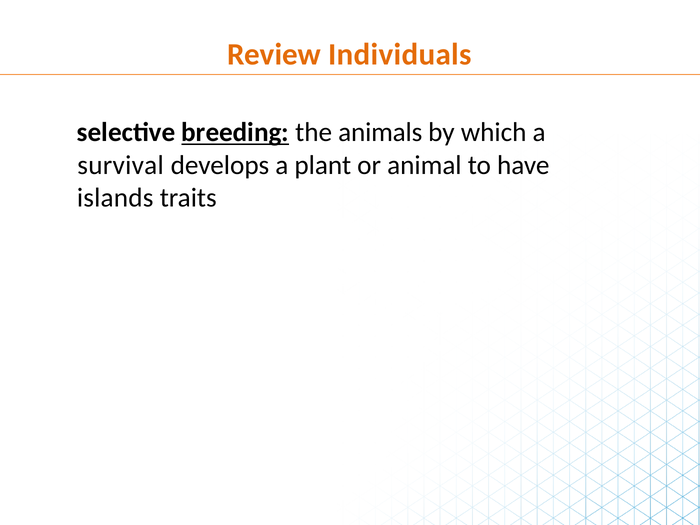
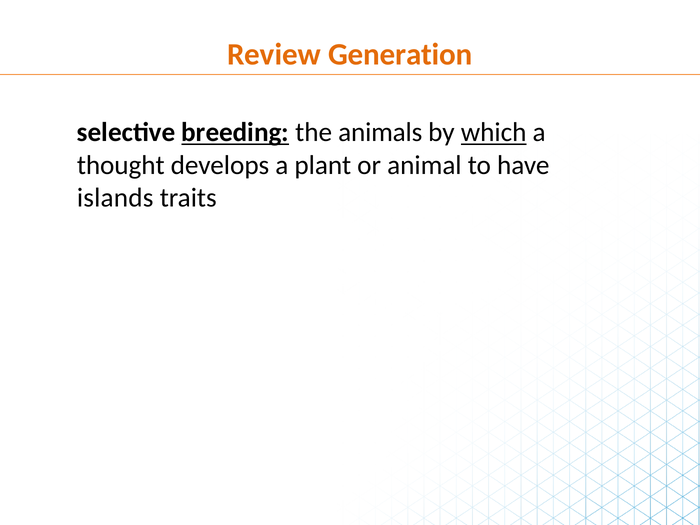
Individuals: Individuals -> Generation (400, 54)
which underline: none -> present (494, 133)
survival: survival -> thought (121, 165)
